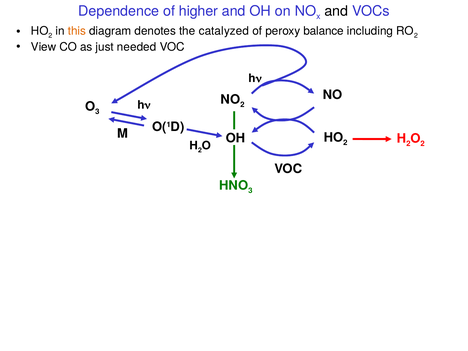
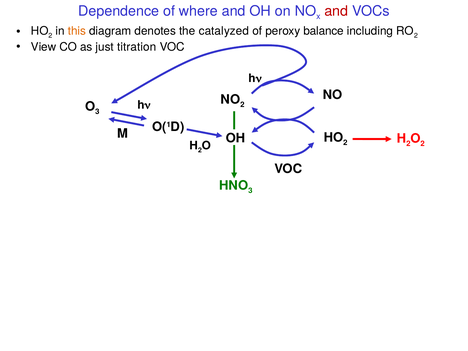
higher: higher -> where (198, 11)
and colour: black -> red (336, 11)
needed: needed -> titration (137, 47)
